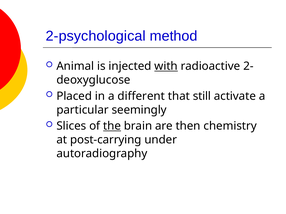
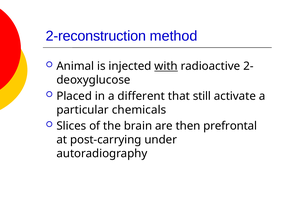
2-psychological: 2-psychological -> 2-reconstruction (96, 36)
seemingly: seemingly -> chemicals (139, 110)
the underline: present -> none (112, 126)
chemistry: chemistry -> prefrontal (230, 126)
